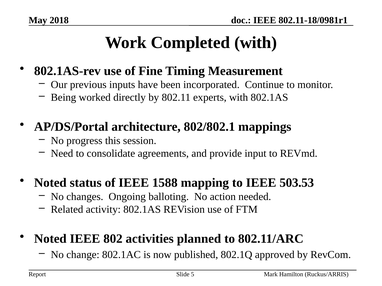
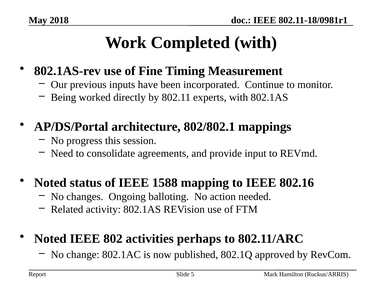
503.53: 503.53 -> 802.16 (297, 183)
planned: planned -> perhaps (199, 239)
